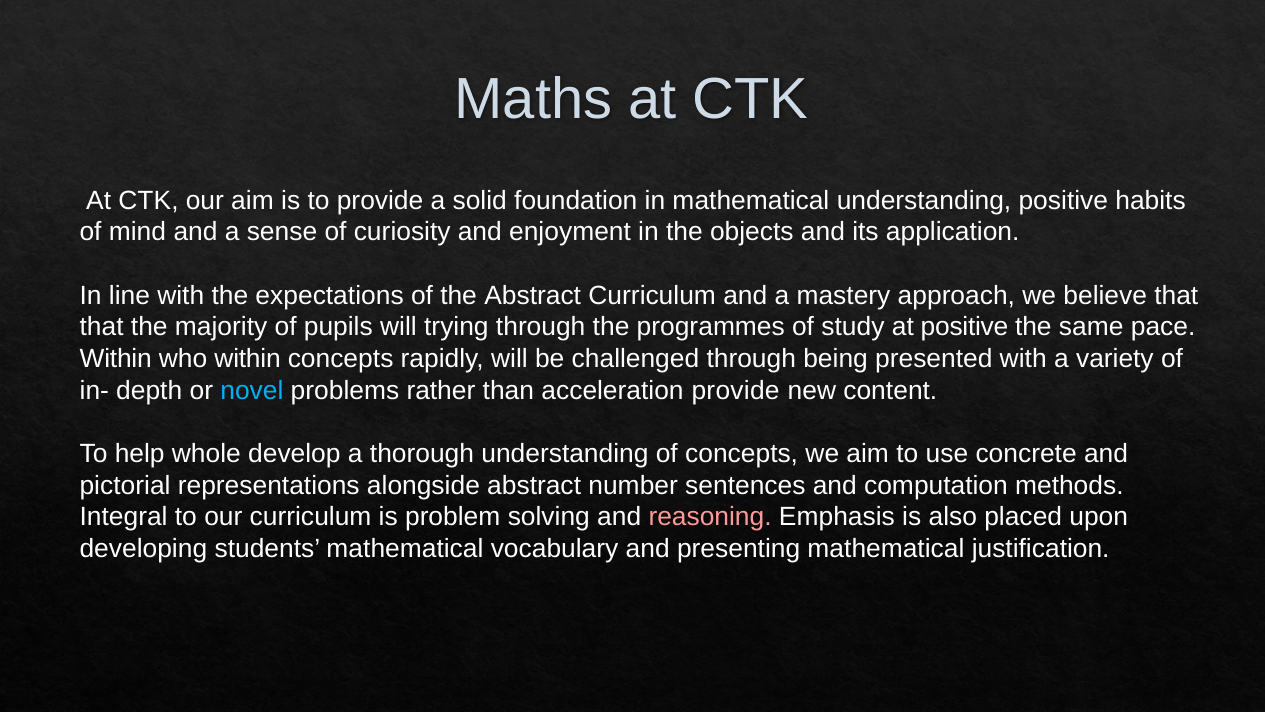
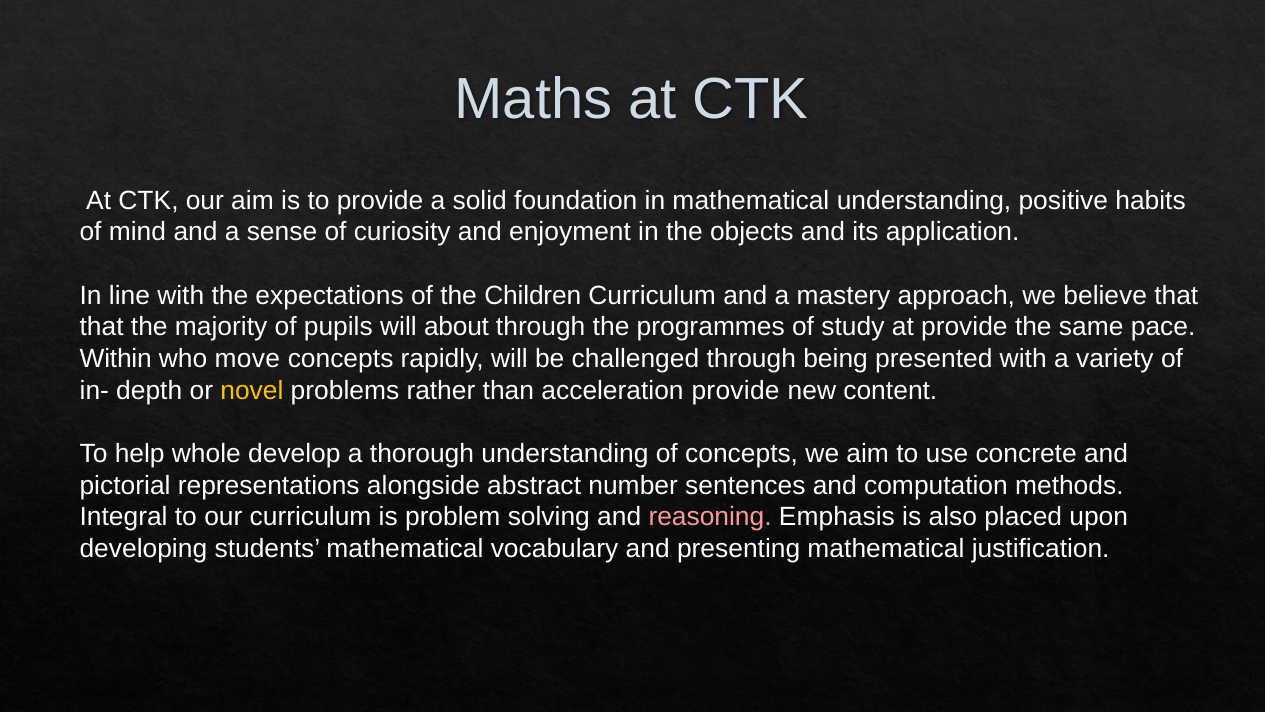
the Abstract: Abstract -> Children (533, 295)
trying: trying -> about (457, 327)
at positive: positive -> provide (964, 327)
who within: within -> move (247, 359)
novel colour: light blue -> yellow (252, 390)
